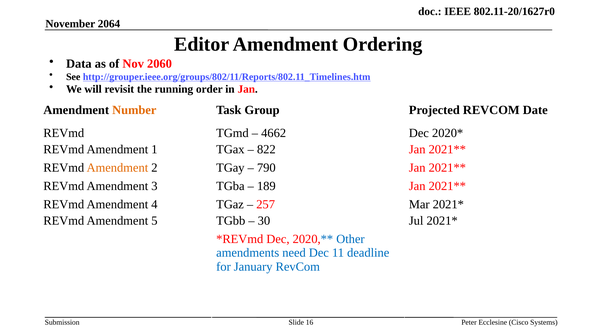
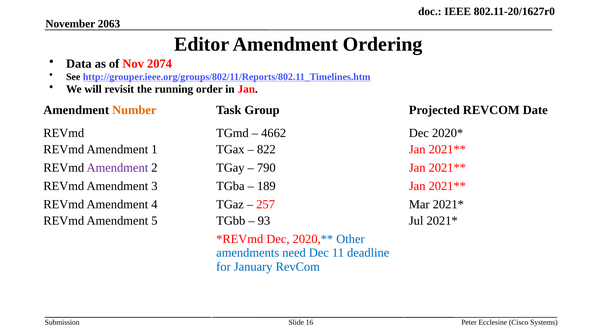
2064: 2064 -> 2063 (109, 24)
2060: 2060 -> 2074 (159, 64)
Amendment colour: orange -> purple (117, 168)
30: 30 -> 93 (264, 221)
